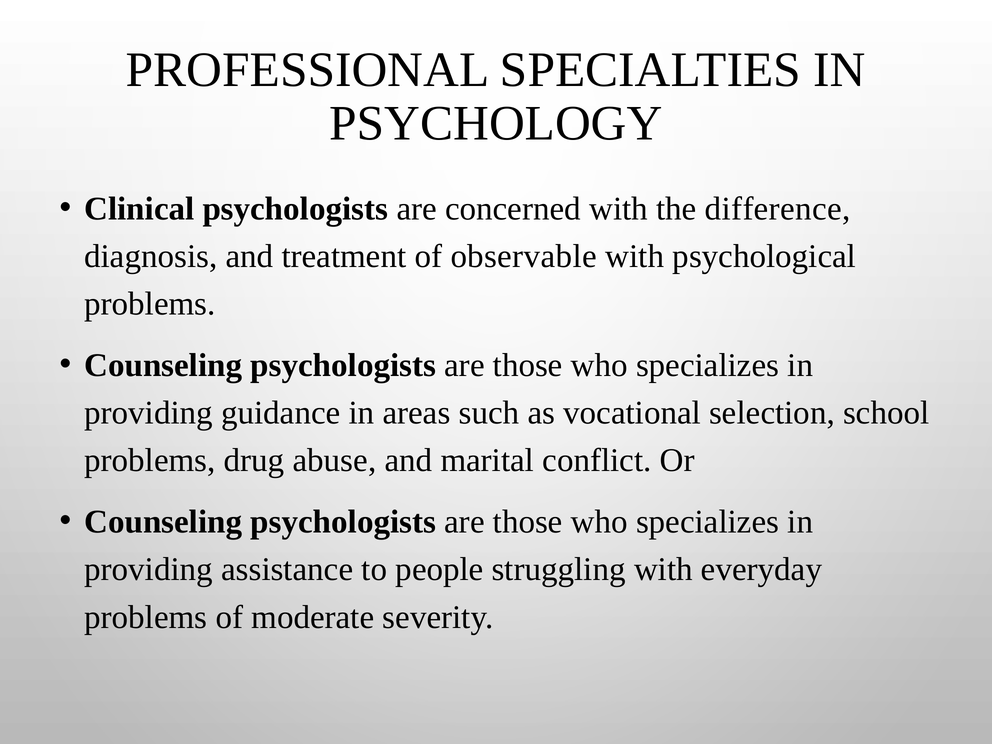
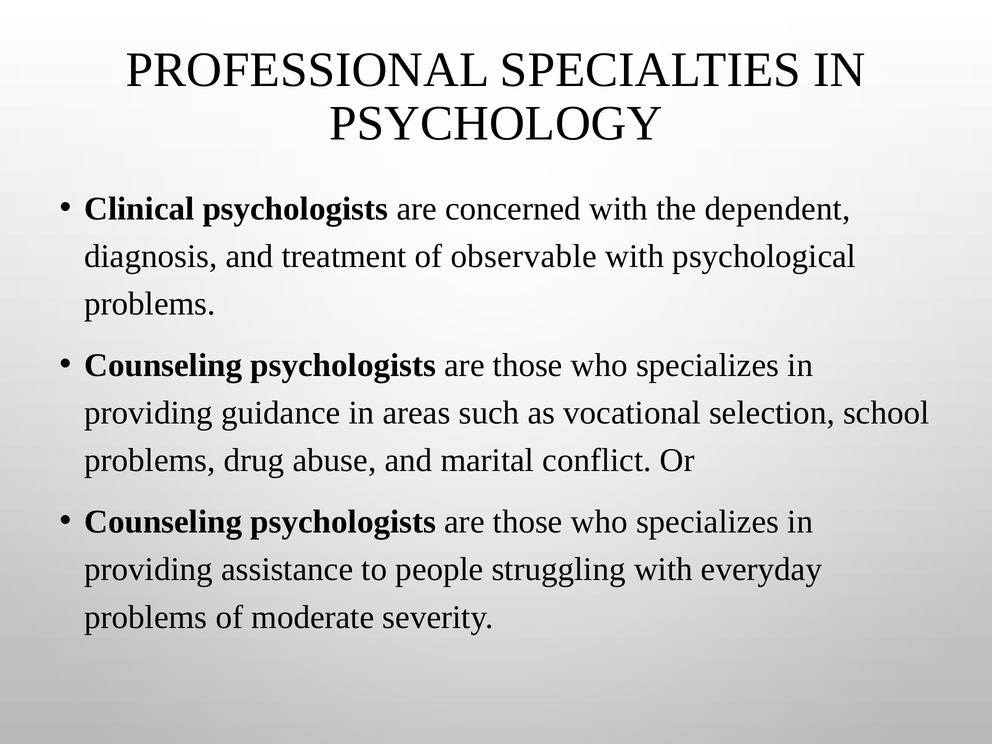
difference: difference -> dependent (778, 209)
